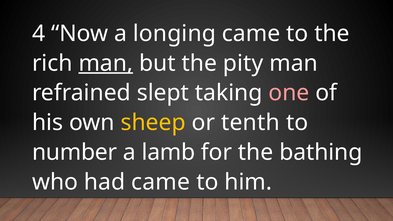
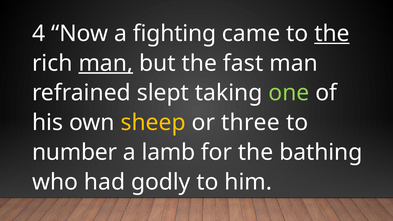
longing: longing -> fighting (175, 34)
the underline: none -> present (332, 34)
pity: pity -> fast (243, 63)
one colour: pink -> light green (289, 93)
tenth: tenth -> three (250, 123)
had came: came -> godly (161, 182)
